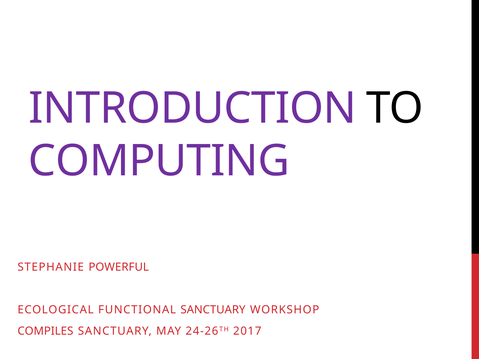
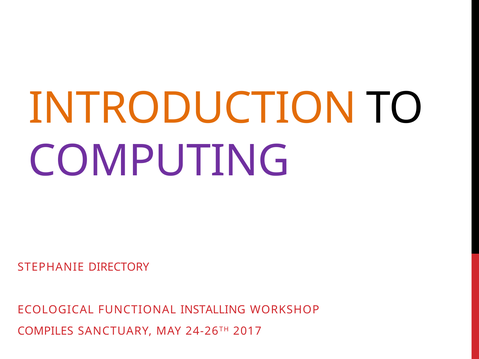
INTRODUCTION colour: purple -> orange (193, 108)
POWERFUL: POWERFUL -> DIRECTORY (119, 267)
FUNCTIONAL SANCTUARY: SANCTUARY -> INSTALLING (213, 310)
